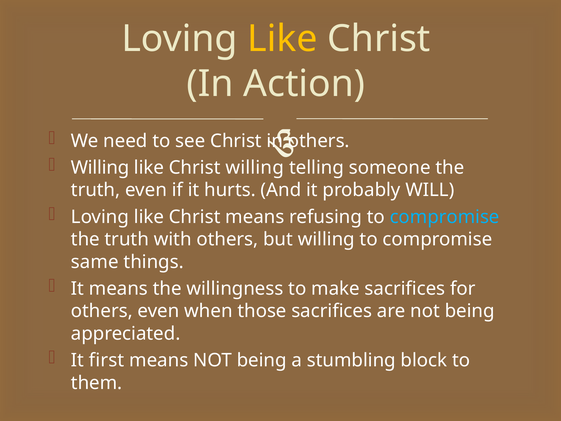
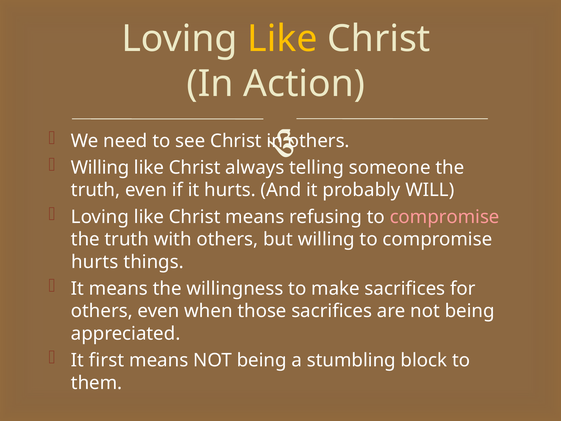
Christ willing: willing -> always (255, 168)
compromise colour: light blue -> pink (445, 217)
same: same -> hurts (95, 262)
